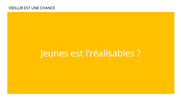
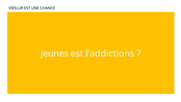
l’réalisables: l’réalisables -> l’addictions (110, 53)
